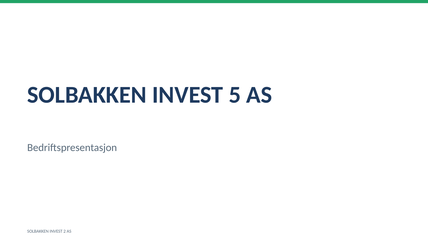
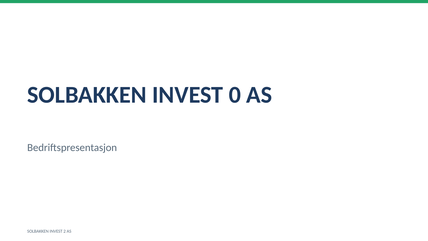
5: 5 -> 0 (235, 95)
